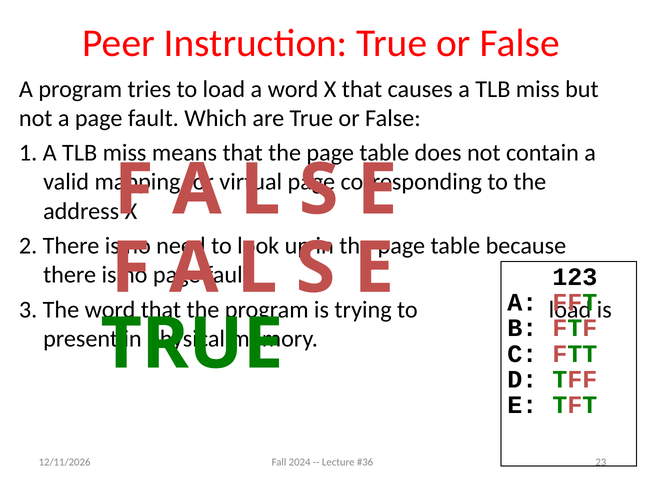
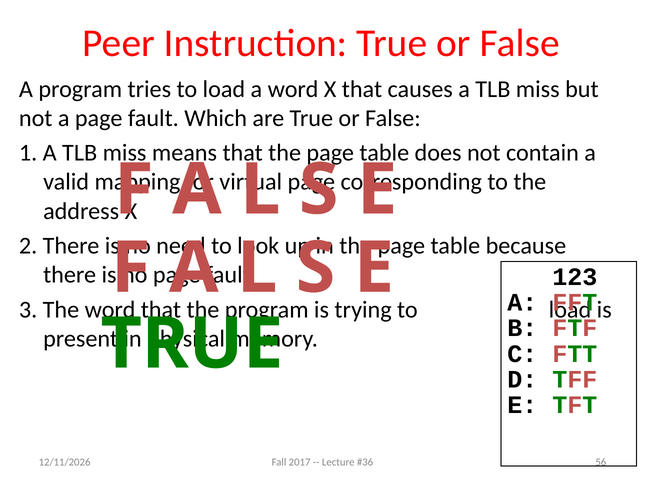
23: 23 -> 56 (601, 462)
2024: 2024 -> 2017 (300, 462)
